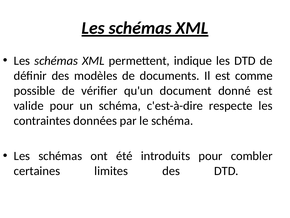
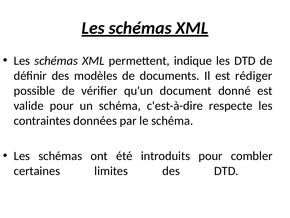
comme: comme -> rédiger (254, 76)
